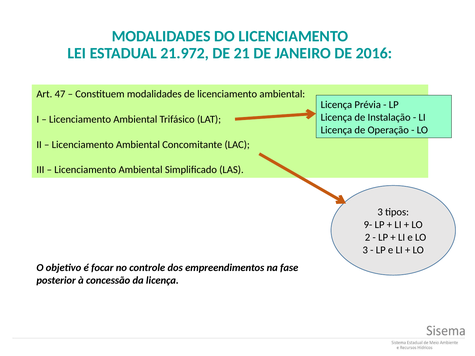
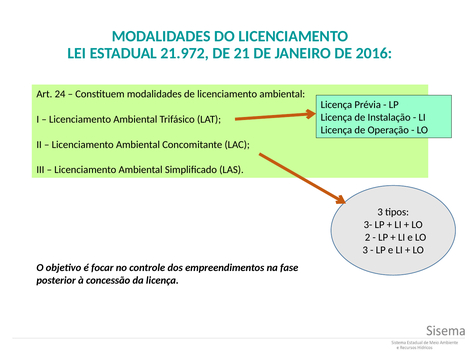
47: 47 -> 24 (60, 94)
9-: 9- -> 3- (368, 225)
